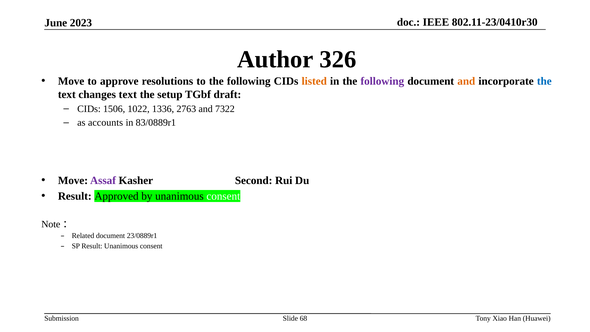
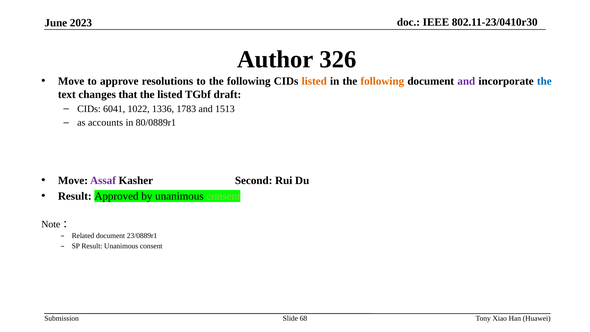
following colour: purple -> orange (382, 81)
and colour: orange -> purple (466, 81)
changes text: text -> that (128, 94)
the setup: setup -> listed (170, 94)
1506: 1506 -> 6041 (114, 109)
2763: 2763 -> 1783 (186, 109)
7322: 7322 -> 1513 (225, 109)
83/0889r1: 83/0889r1 -> 80/0889r1 (156, 123)
consent colour: white -> light green (223, 196)
